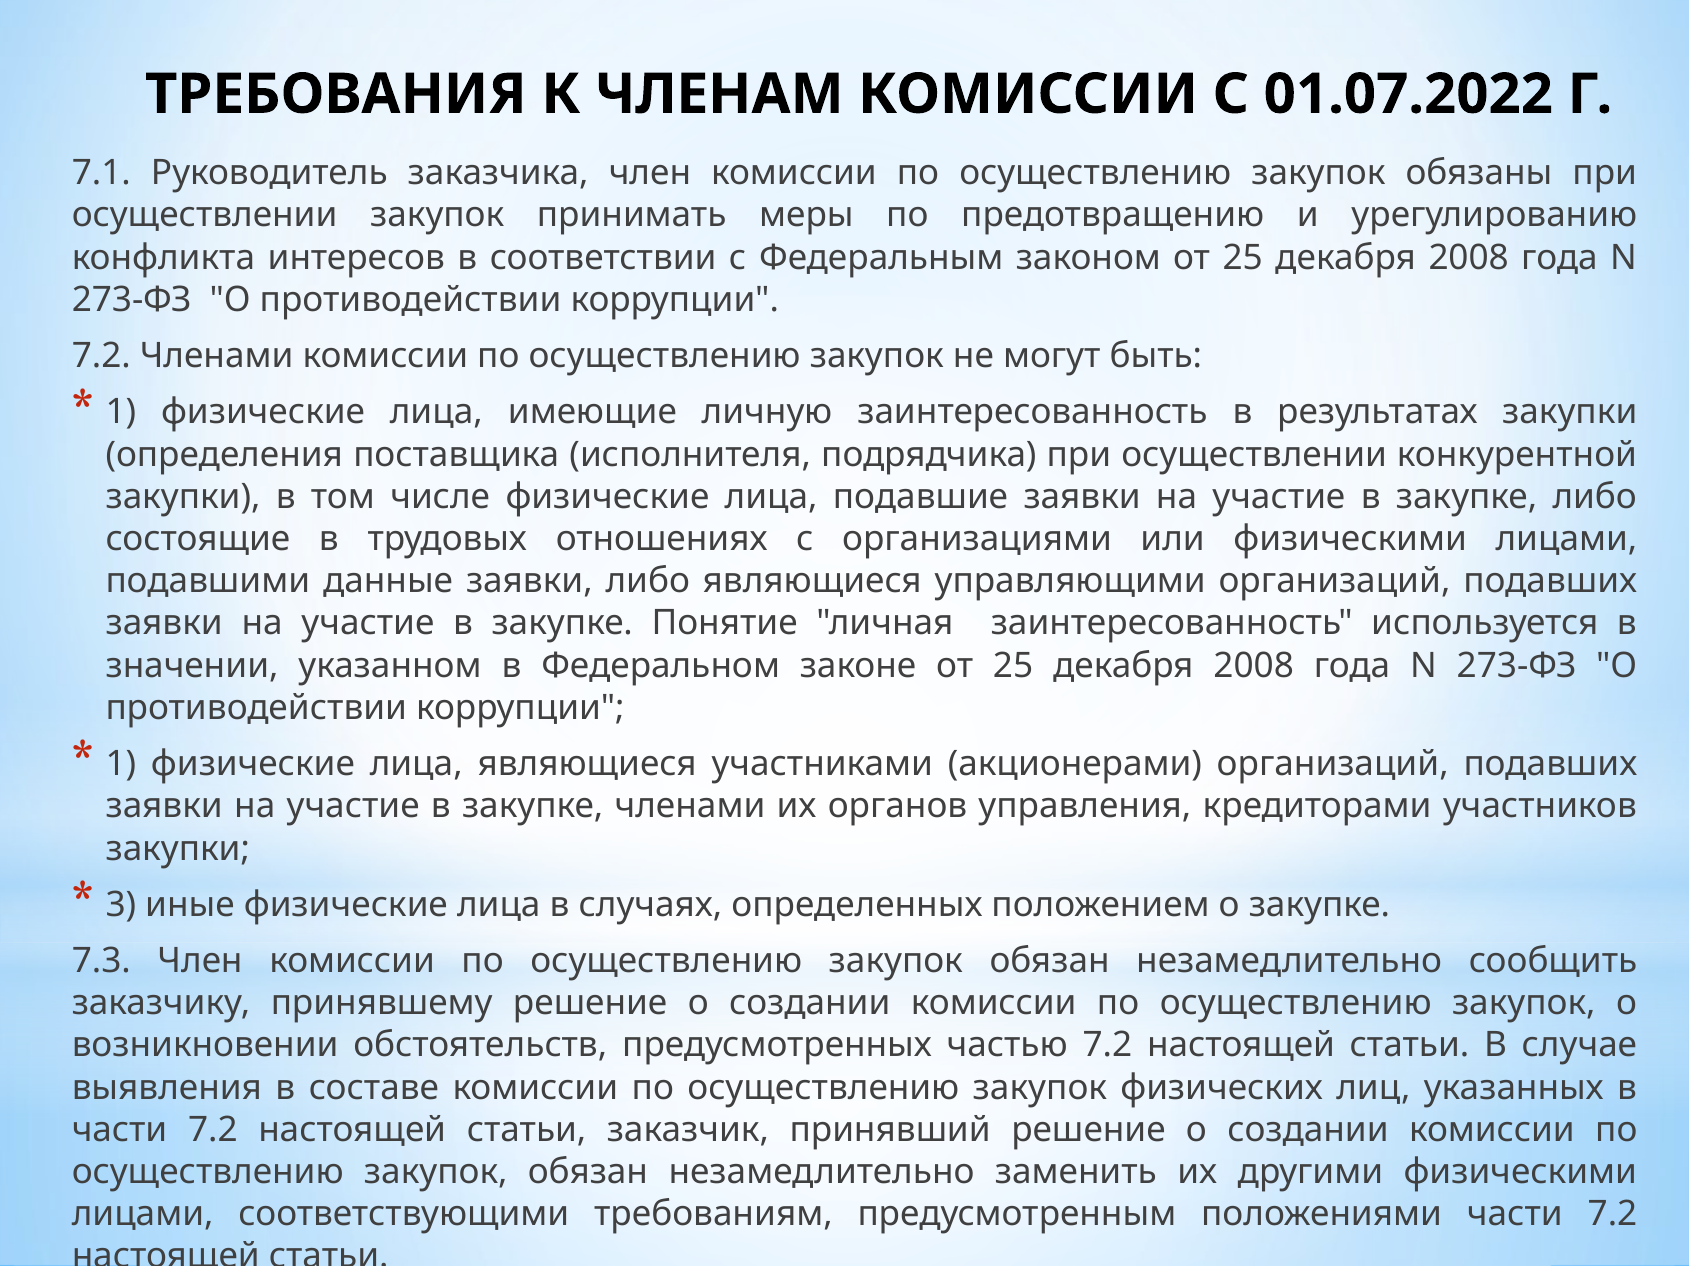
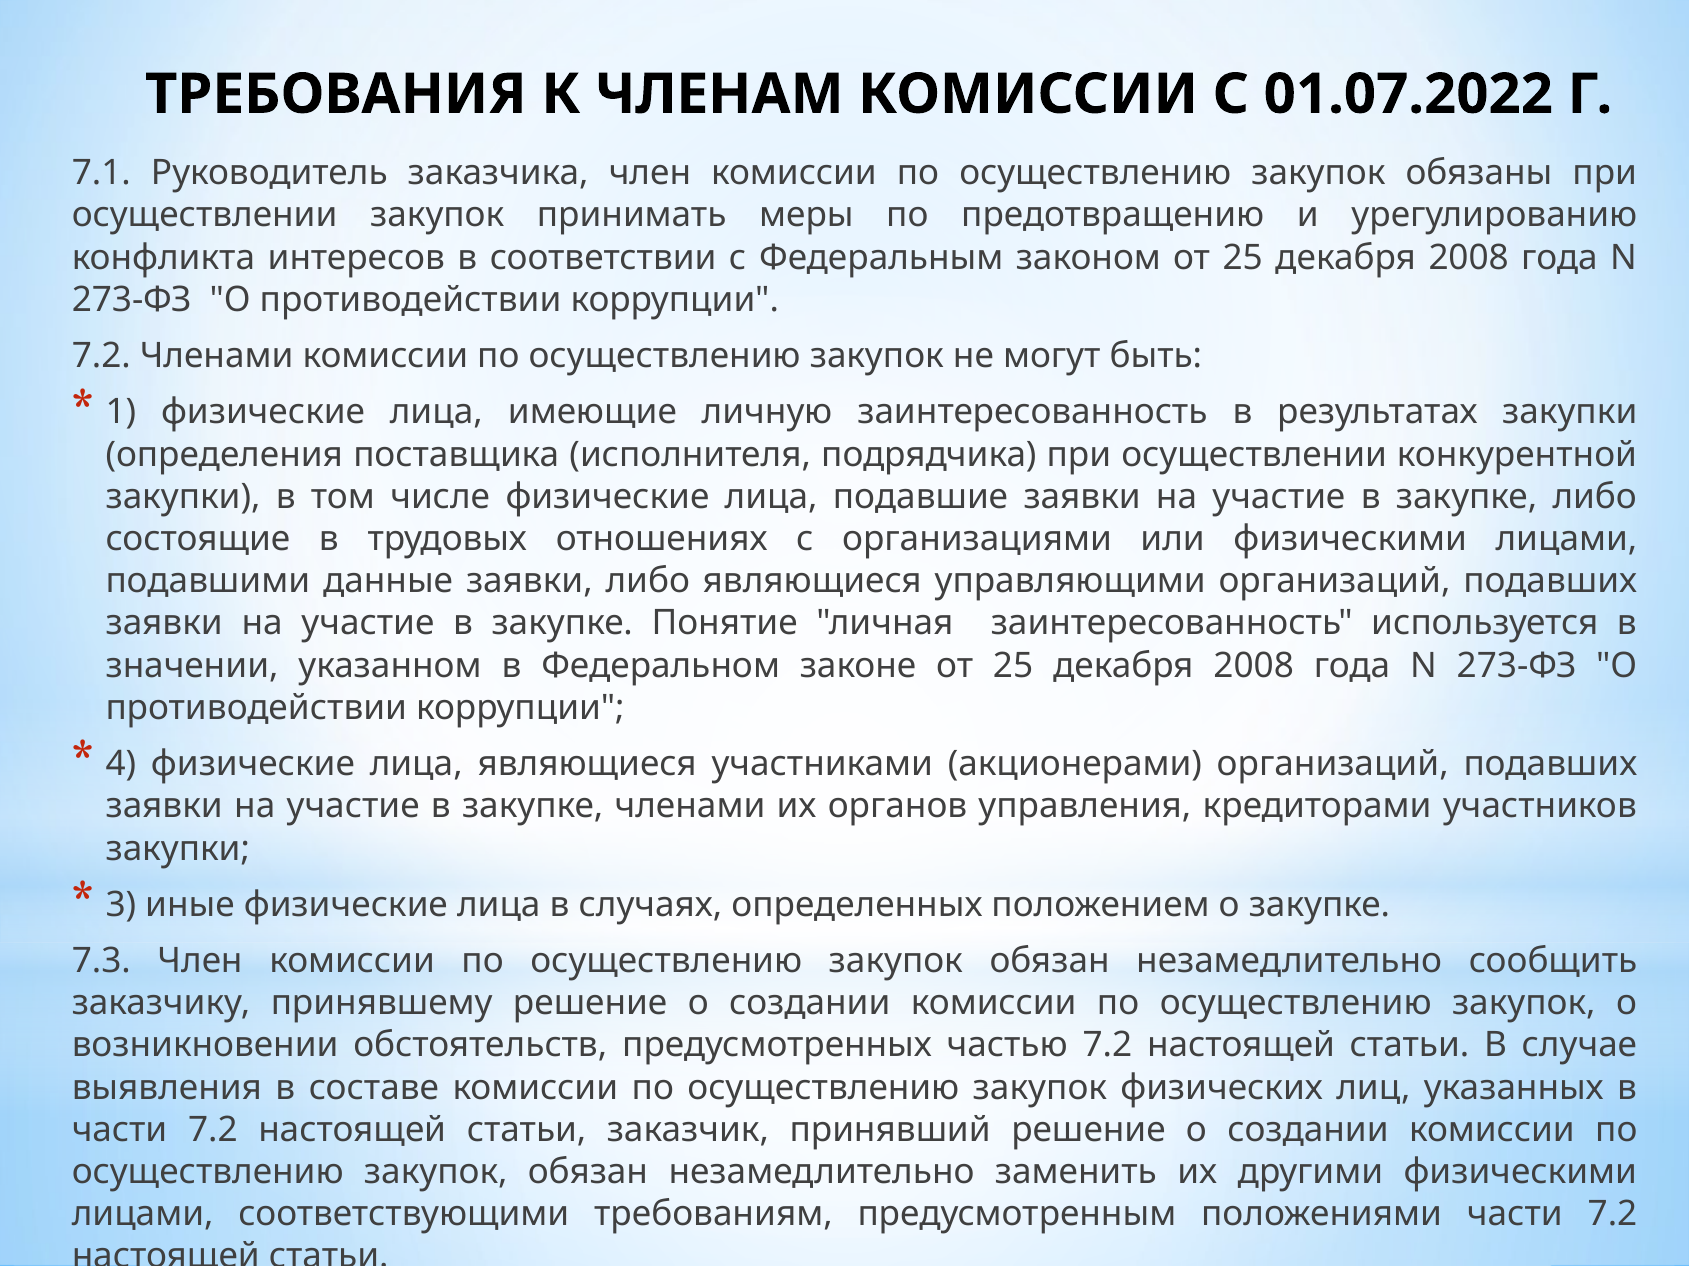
1: 1 -> 4 (121, 764)
